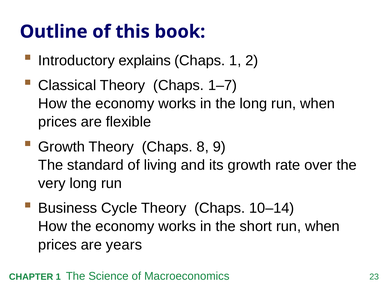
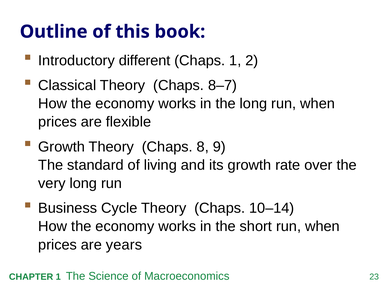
explains: explains -> different (145, 61)
1–7: 1–7 -> 8–7 (223, 85)
